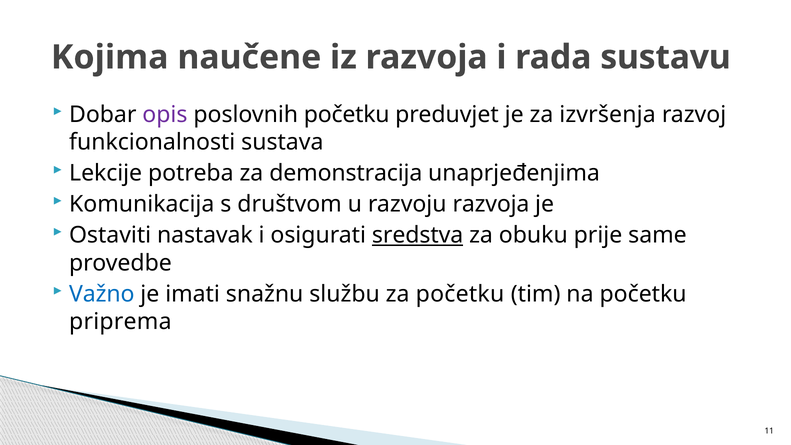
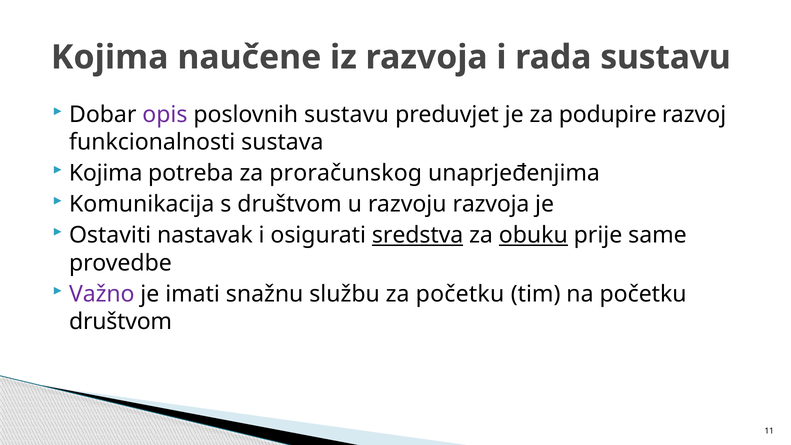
poslovnih početku: početku -> sustavu (347, 114)
izvršenja: izvršenja -> podupire (608, 114)
Lekcije: Lekcije -> Kojima (106, 173)
demonstracija: demonstracija -> proračunskog (346, 173)
obuku underline: none -> present (533, 235)
Važno colour: blue -> purple (102, 294)
priprema: priprema -> društvom (121, 322)
